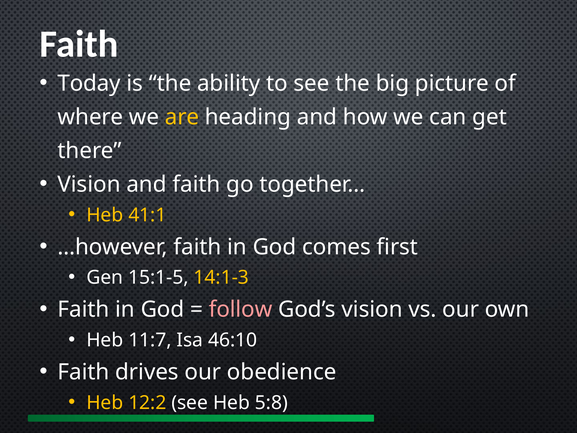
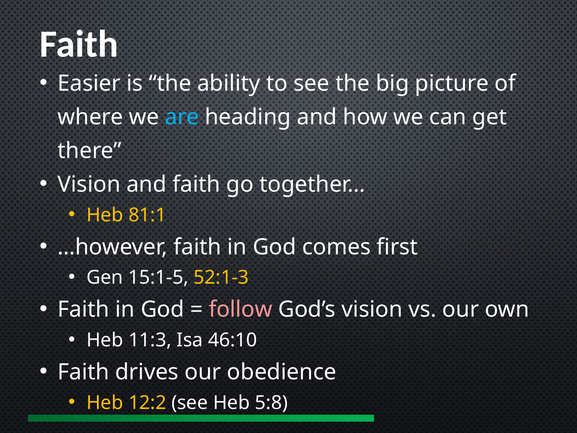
Today: Today -> Easier (89, 83)
are colour: yellow -> light blue (182, 117)
41:1: 41:1 -> 81:1 (147, 215)
14:1-3: 14:1-3 -> 52:1-3 (221, 277)
11:7: 11:7 -> 11:3 (150, 340)
